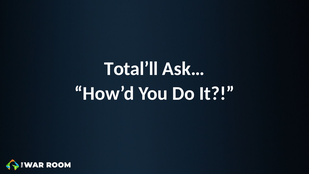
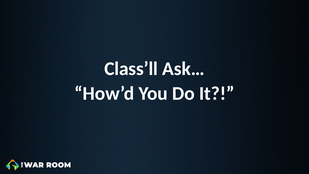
Total’ll: Total’ll -> Class’ll (131, 69)
